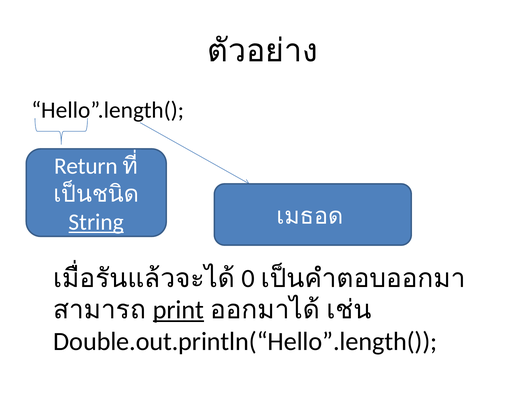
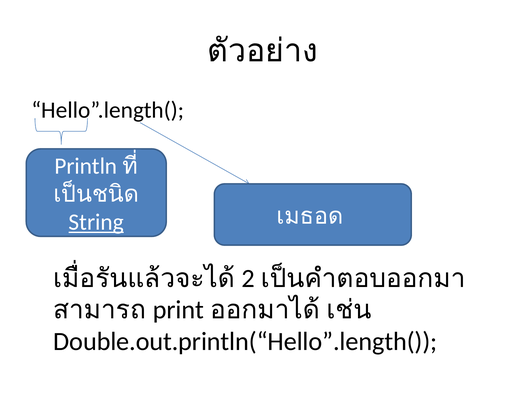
Return: Return -> Println (86, 166)
0: 0 -> 2 (248, 278)
print underline: present -> none (178, 310)
